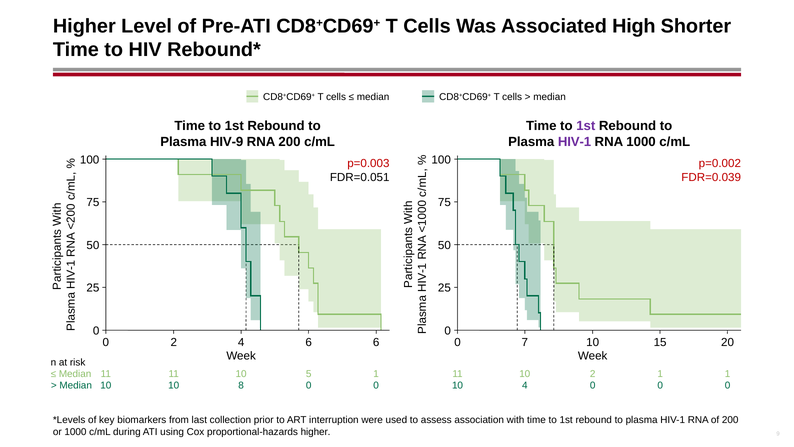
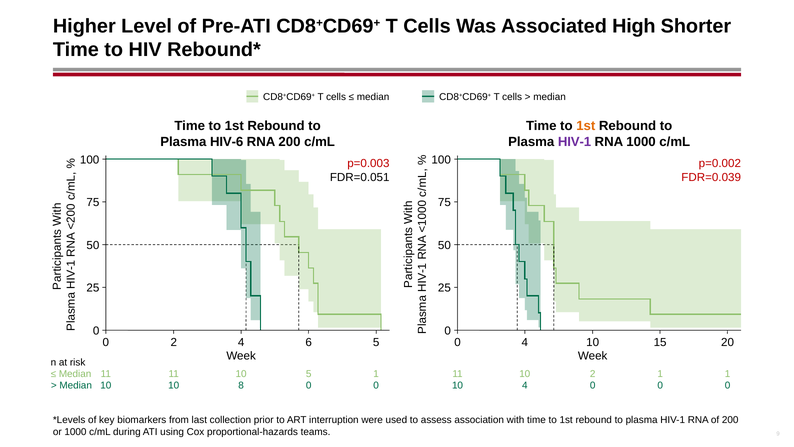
1st colour: purple -> orange (586, 126)
HIV-9: HIV-9 -> HIV-6 (227, 142)
6 6: 6 -> 5 (376, 342)
0 7: 7 -> 4 (525, 342)
proportional-hazards higher: higher -> teams (316, 431)
